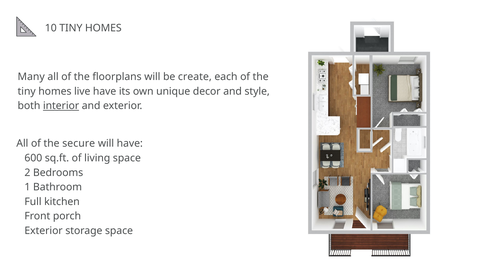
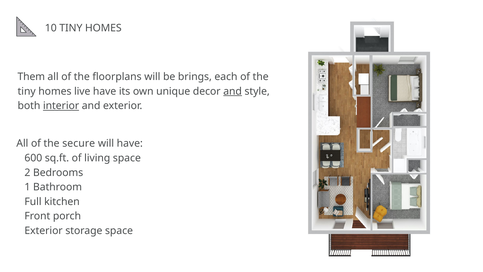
Many: Many -> Them (31, 77)
create: create -> brings (195, 77)
and underline: none -> present (233, 91)
